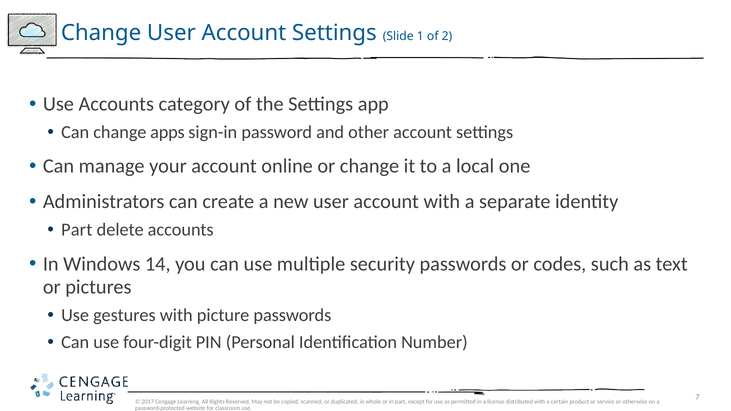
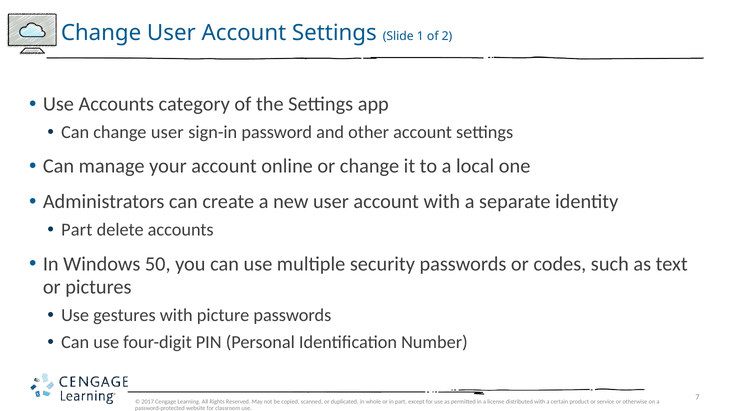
Can change apps: apps -> user (167, 132)
14: 14 -> 50 (158, 264)
